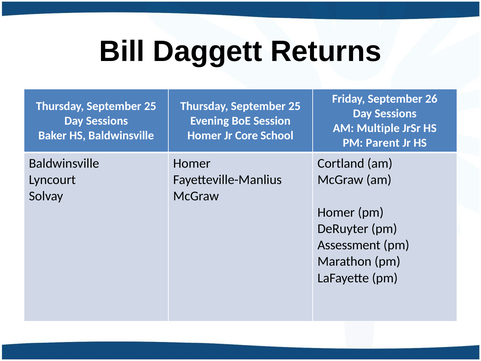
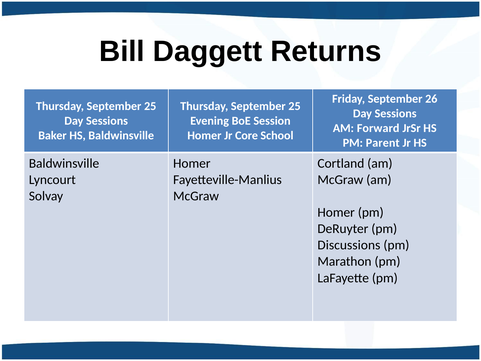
Multiple: Multiple -> Forward (378, 128)
Assessment: Assessment -> Discussions (349, 245)
